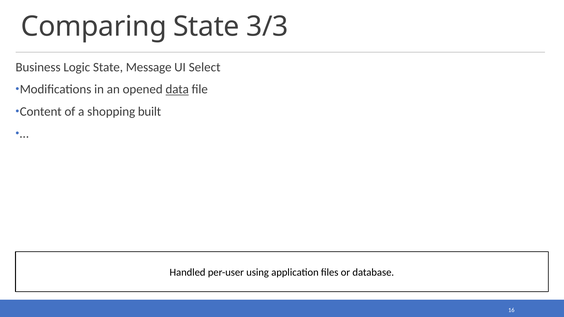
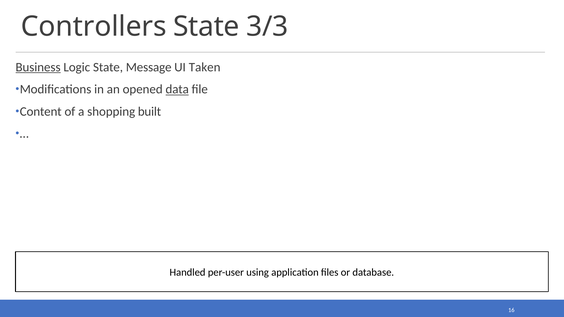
Comparing: Comparing -> Controllers (94, 27)
Business underline: none -> present (38, 67)
Select: Select -> Taken (205, 67)
